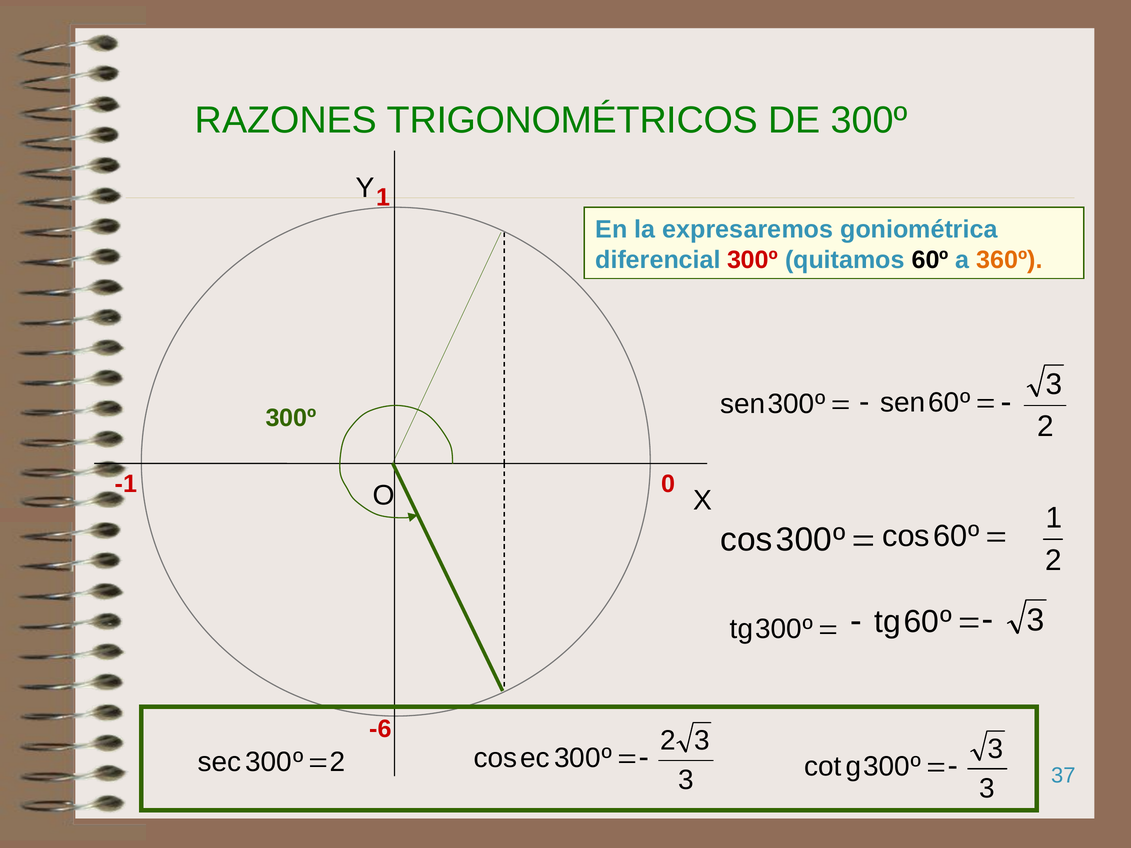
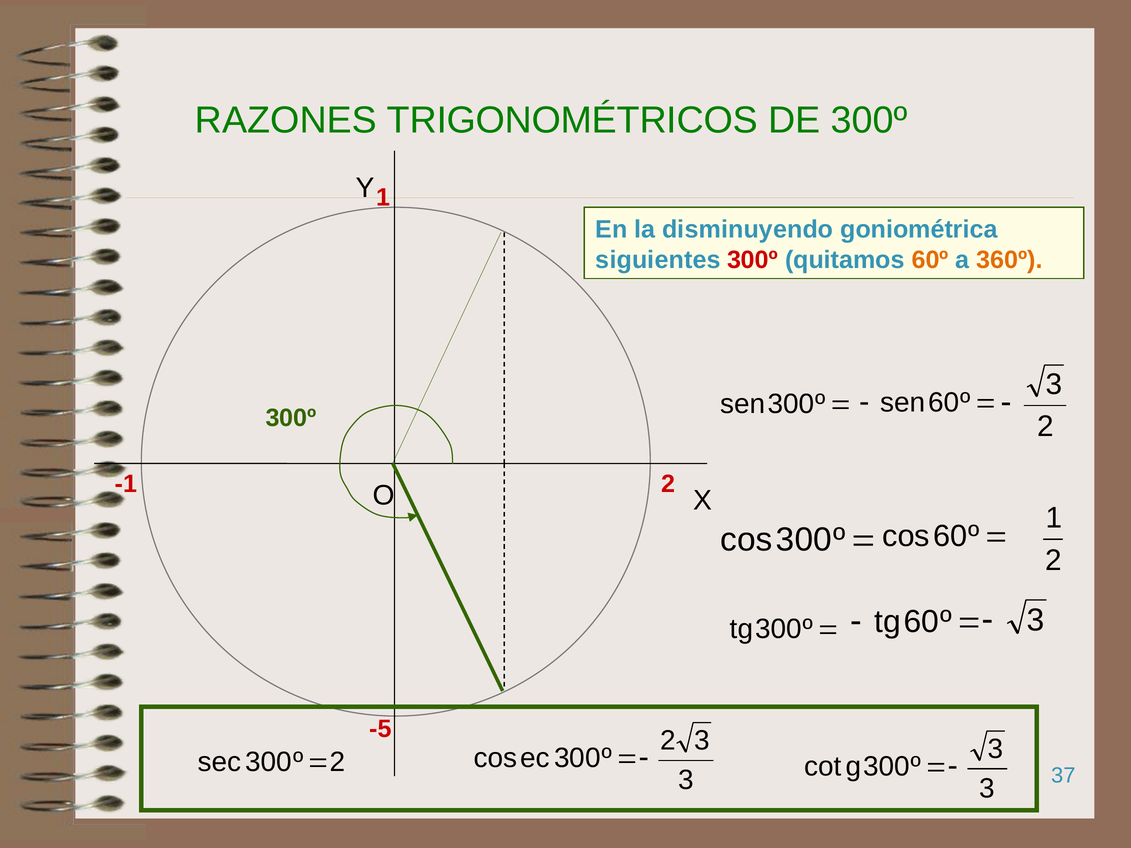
expresaremos: expresaremos -> disminuyendo (748, 230)
diferencial: diferencial -> siguientes (658, 260)
60º colour: black -> orange (930, 260)
O 0: 0 -> 2 (668, 484)
-6: -6 -> -5 (380, 729)
